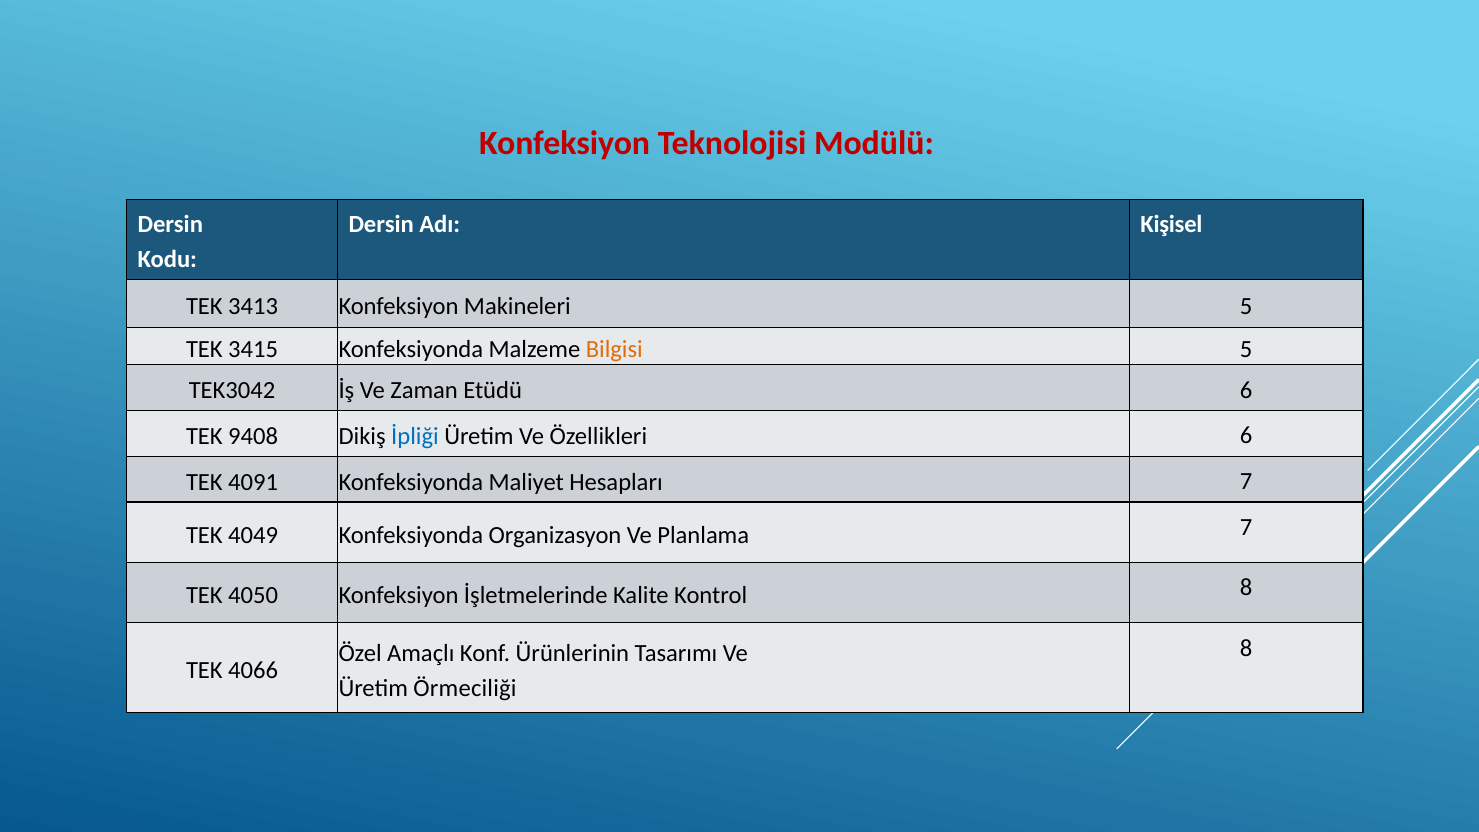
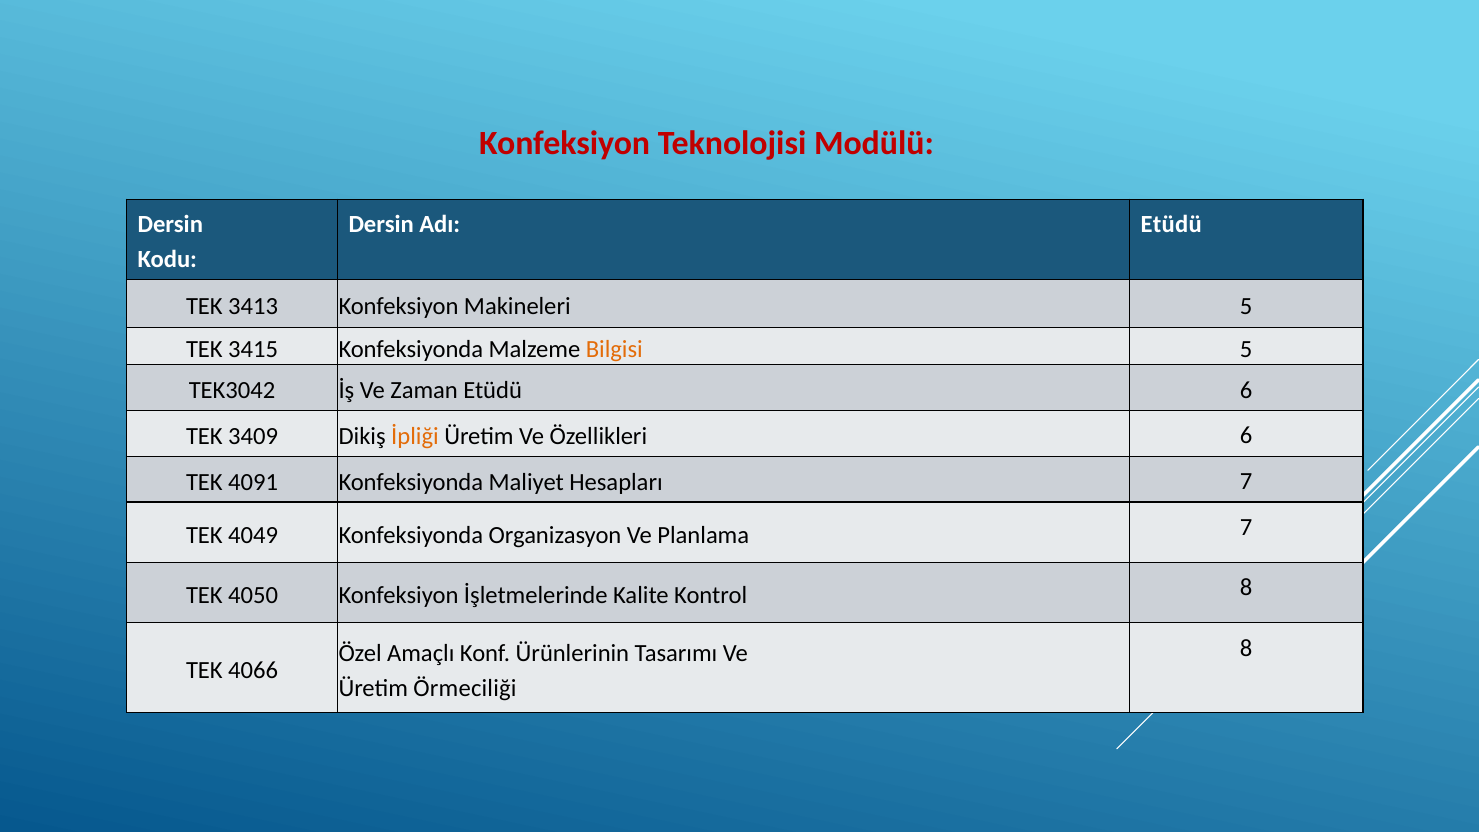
Adı Kişisel: Kişisel -> Etüdü (1171, 225)
9408: 9408 -> 3409 (253, 436)
İpliği colour: blue -> orange (415, 436)
